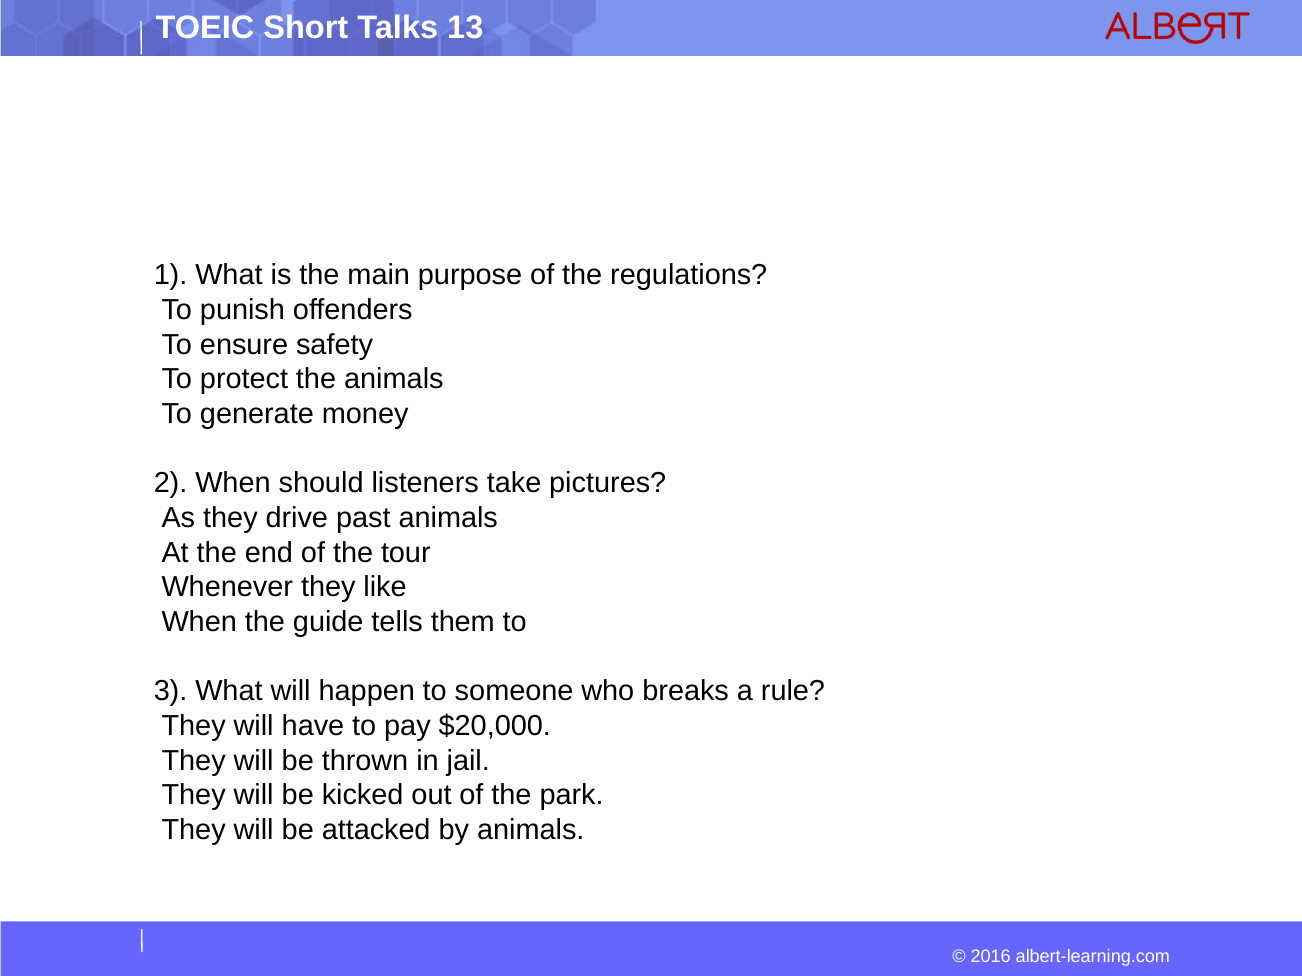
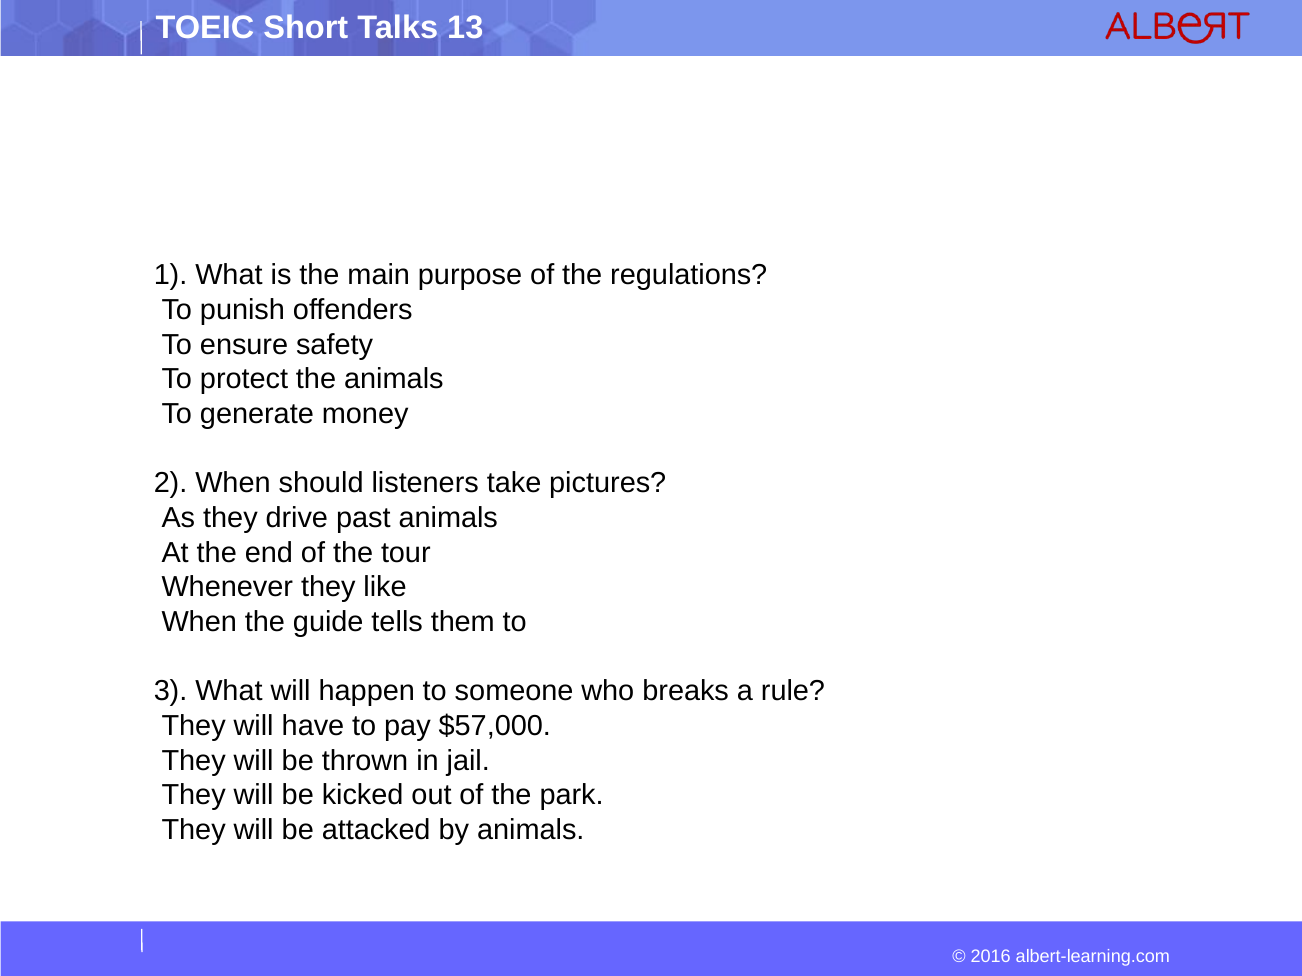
$20,000: $20,000 -> $57,000 (495, 726)
